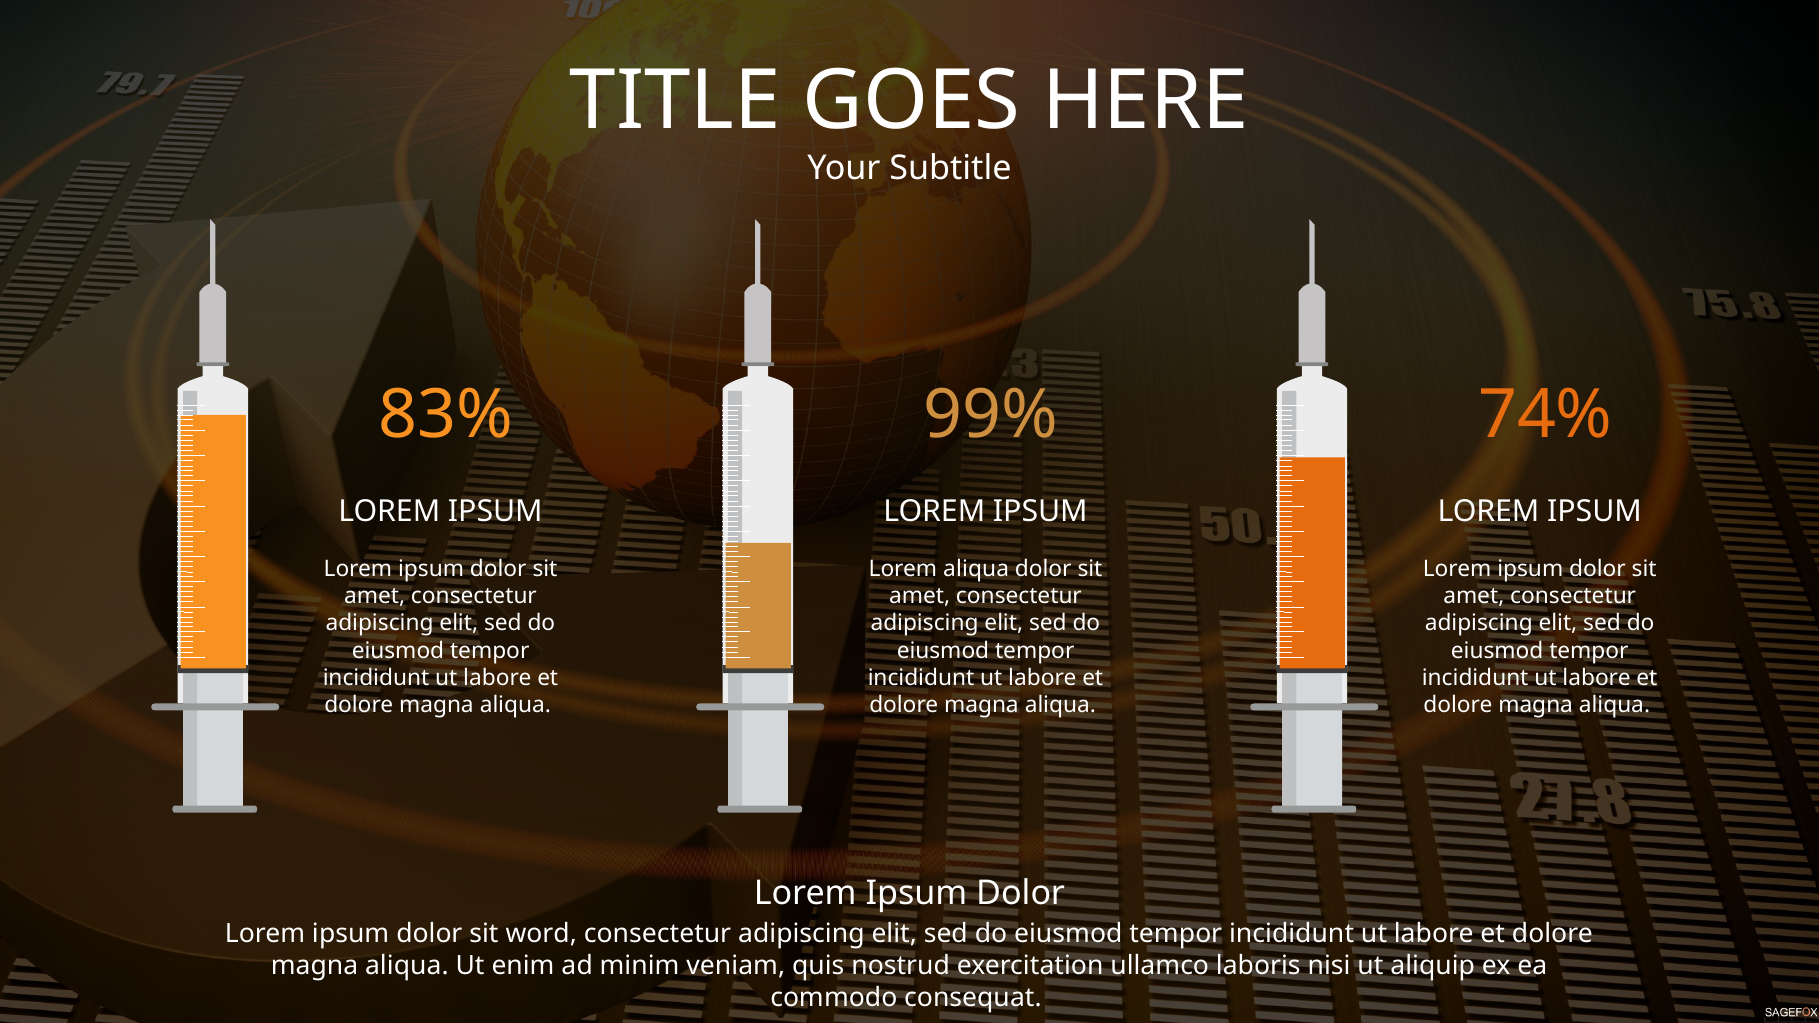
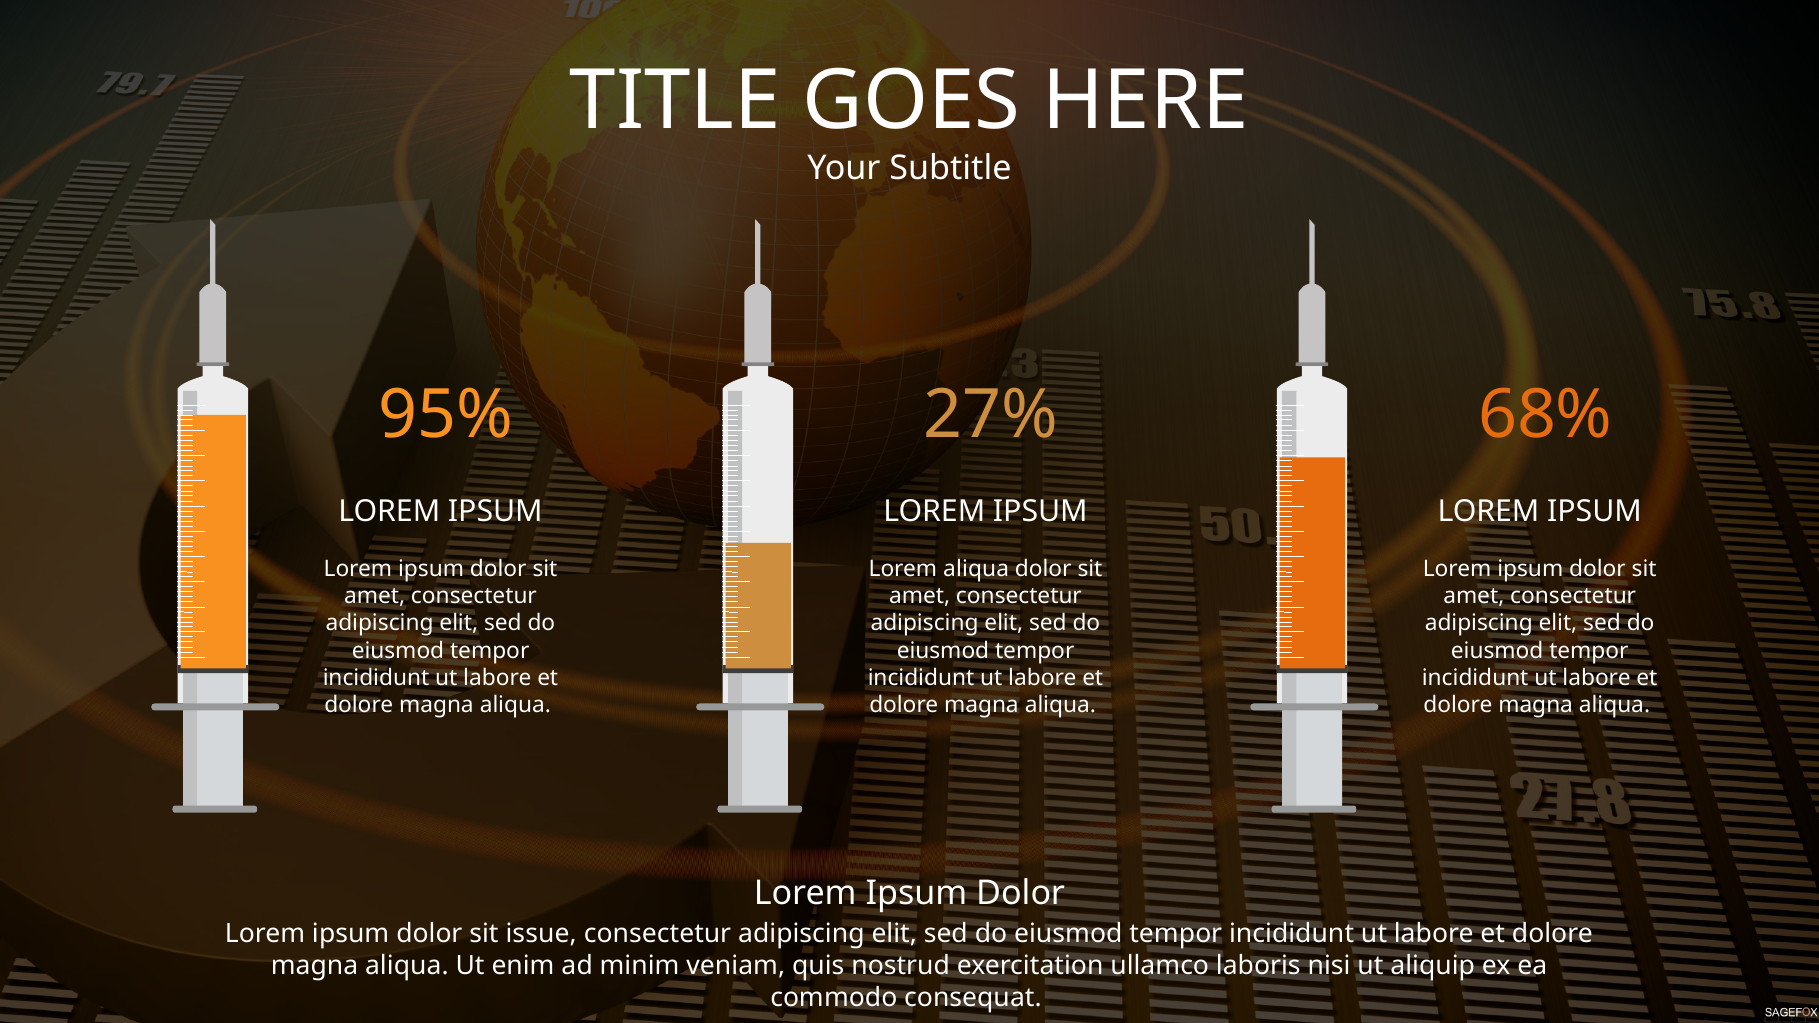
83%: 83% -> 95% (446, 415)
99%: 99% -> 27% (991, 415)
74%: 74% -> 68% (1545, 415)
word: word -> issue (541, 934)
